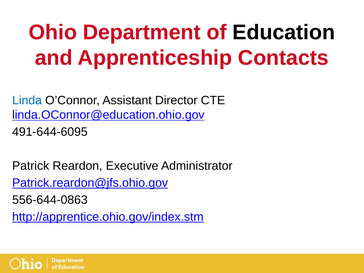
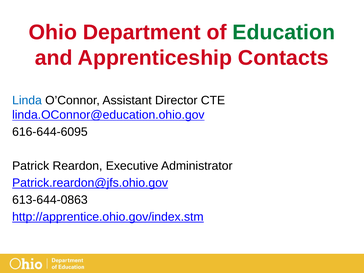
Education colour: black -> green (284, 32)
491-644-6095: 491-644-6095 -> 616-644-6095 (50, 132)
556-644-0863: 556-644-0863 -> 613-644-0863 (50, 200)
